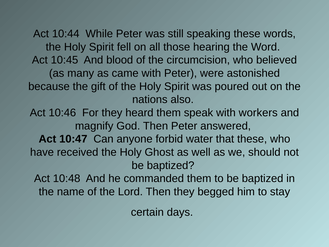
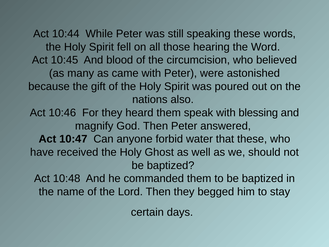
workers: workers -> blessing (258, 113)
